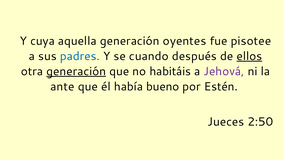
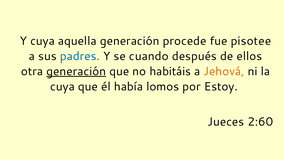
oyentes: oyentes -> procede (185, 41)
ellos underline: present -> none (249, 56)
Jehová colour: purple -> orange (224, 71)
ante: ante -> cuya (62, 86)
bueno: bueno -> lomos (163, 86)
Estén: Estén -> Estoy (221, 86)
2:50: 2:50 -> 2:60 (260, 122)
